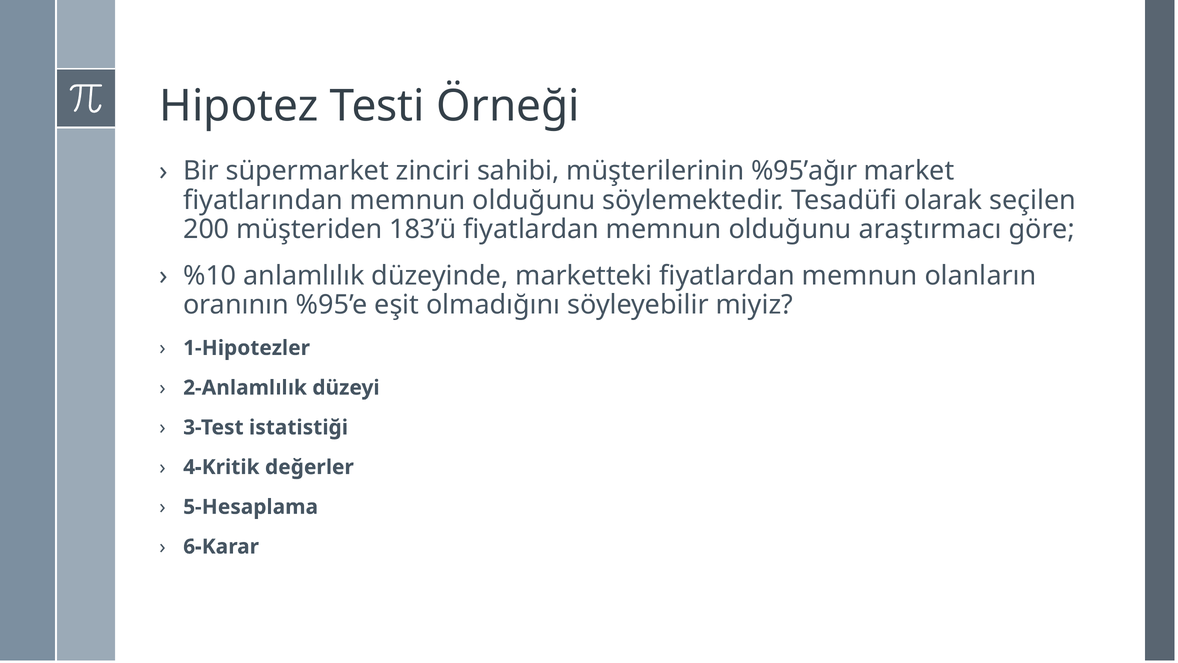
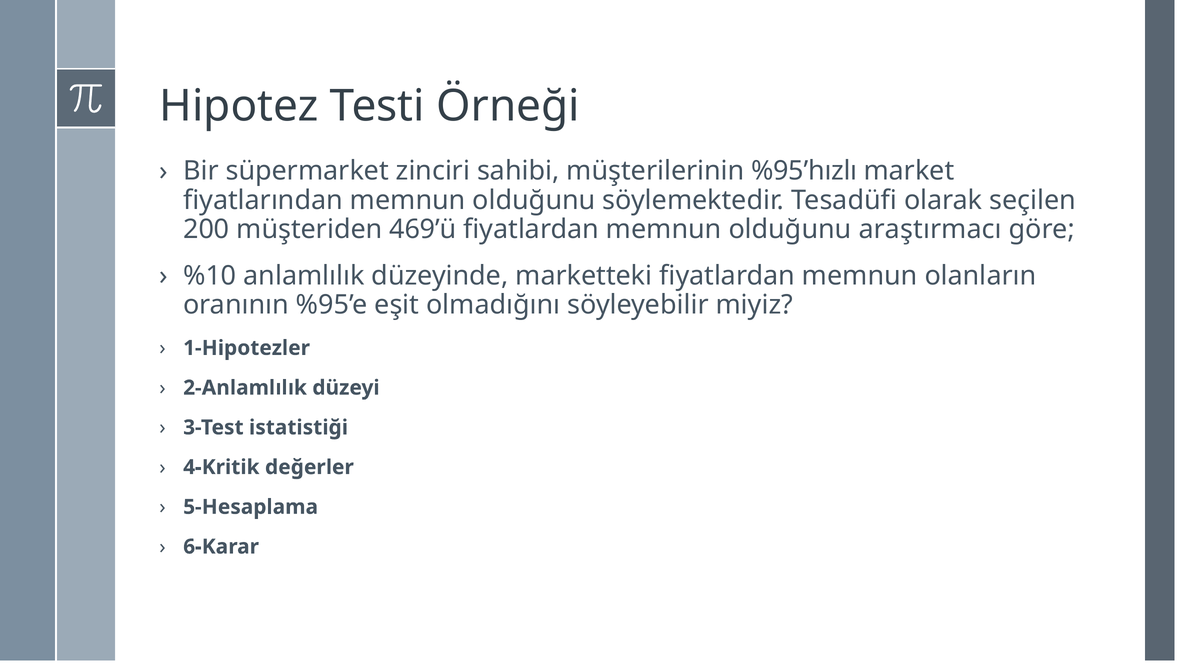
%95’ağır: %95’ağır -> %95’hızlı (804, 171)
183’ü: 183’ü -> 469’ü (423, 229)
